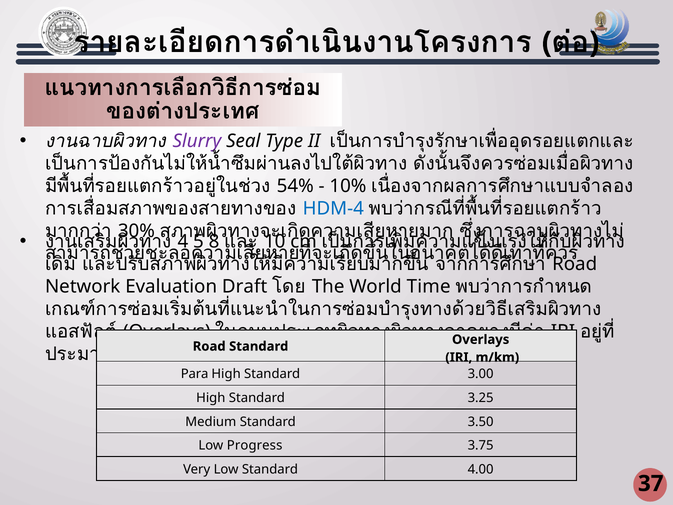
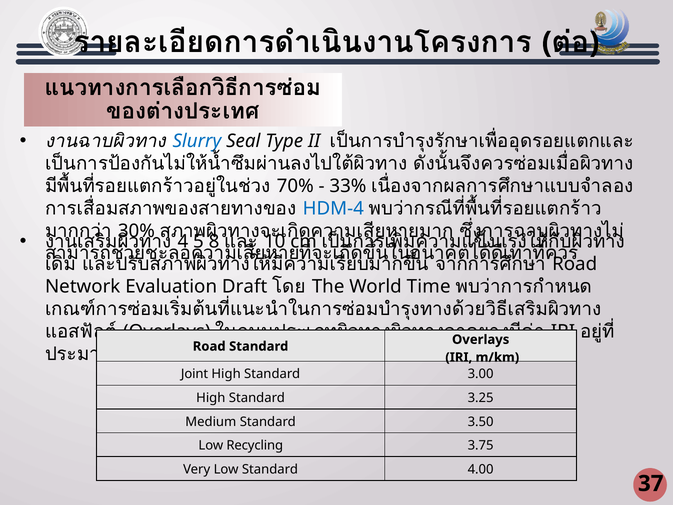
Slurry colour: purple -> blue (197, 141)
54%: 54% -> 70% (295, 186)
10%: 10% -> 33% (348, 186)
Para: Para -> Joint (195, 374)
Progress: Progress -> Recycling (255, 445)
